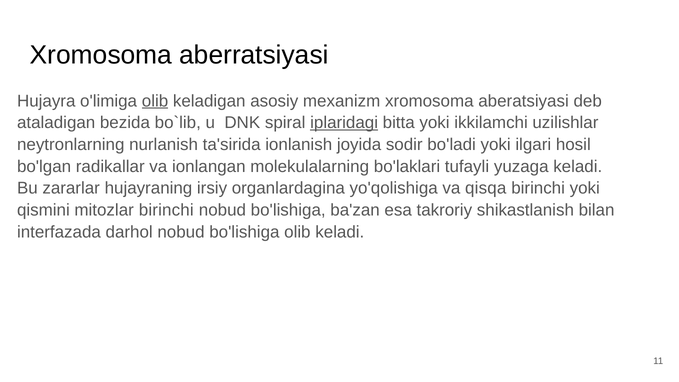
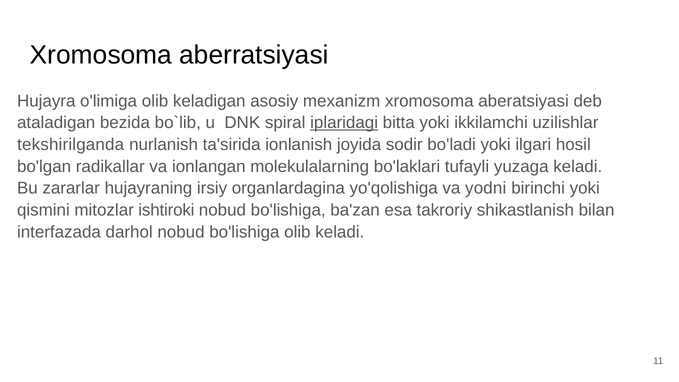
olib underline: present -> none (155, 101)
neytronlarning: neytronlarning -> tekshirilganda (71, 145)
qisqa: qisqa -> yodni (486, 188)
mitozlar birinchi: birinchi -> ishtiroki (166, 210)
